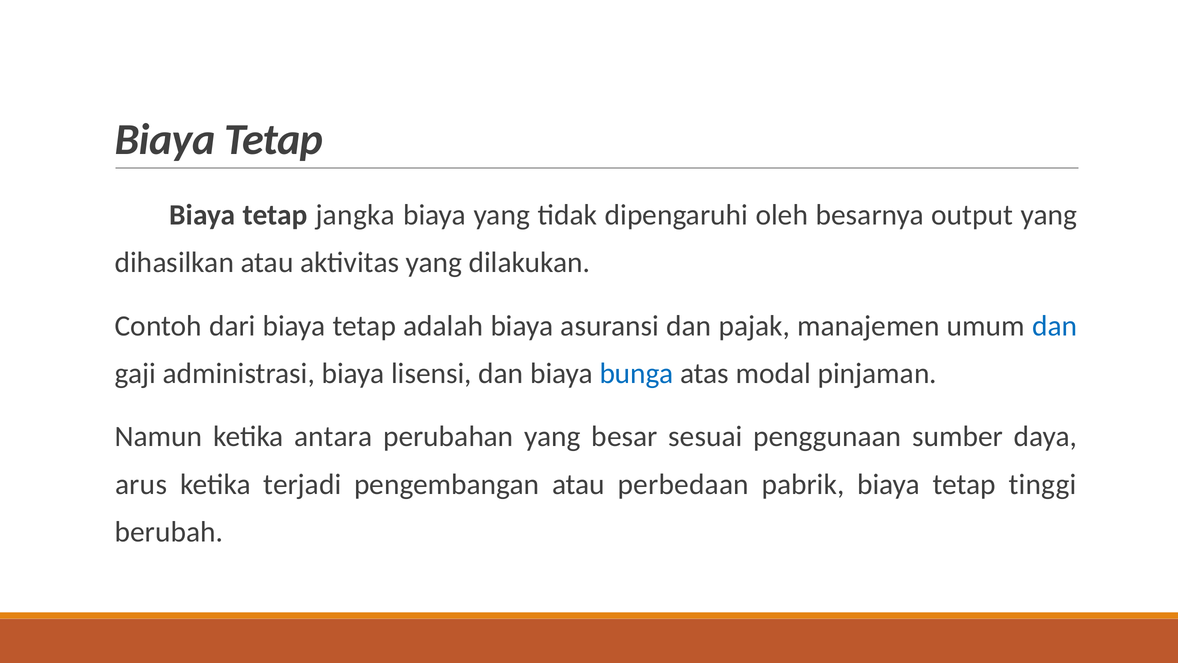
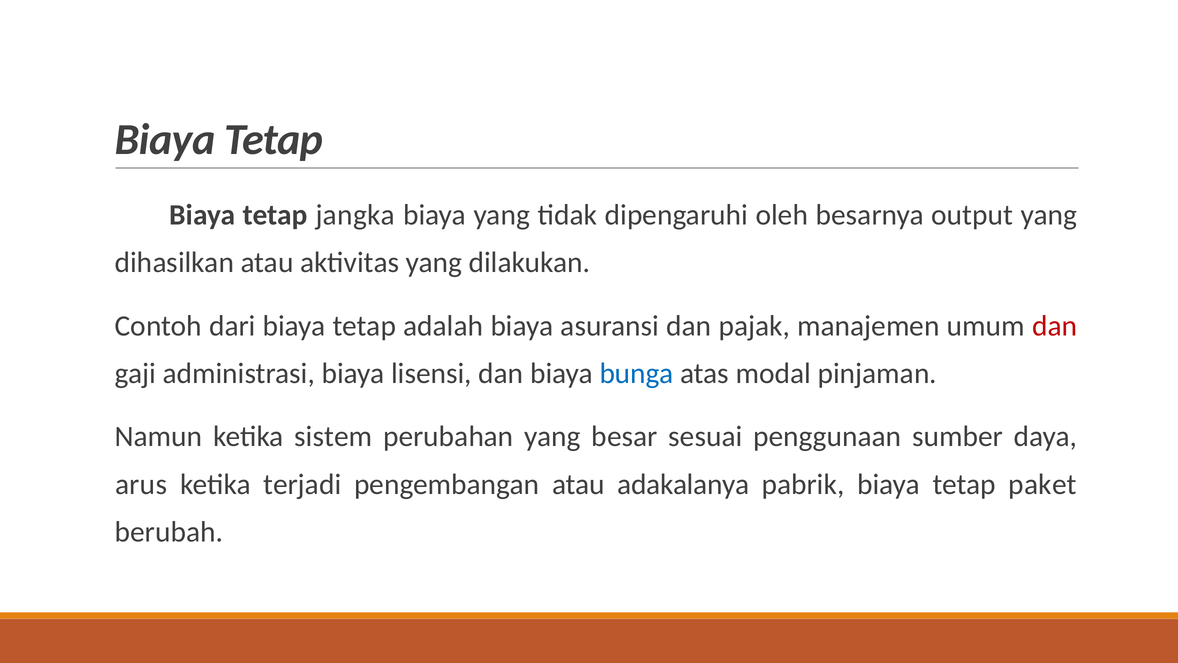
dan colour: blue -> red (1055, 326)
antara: antara -> sistem (333, 436)
perbedaan: perbedaan -> adakalanya (683, 484)
tinggi: tinggi -> paket (1043, 484)
